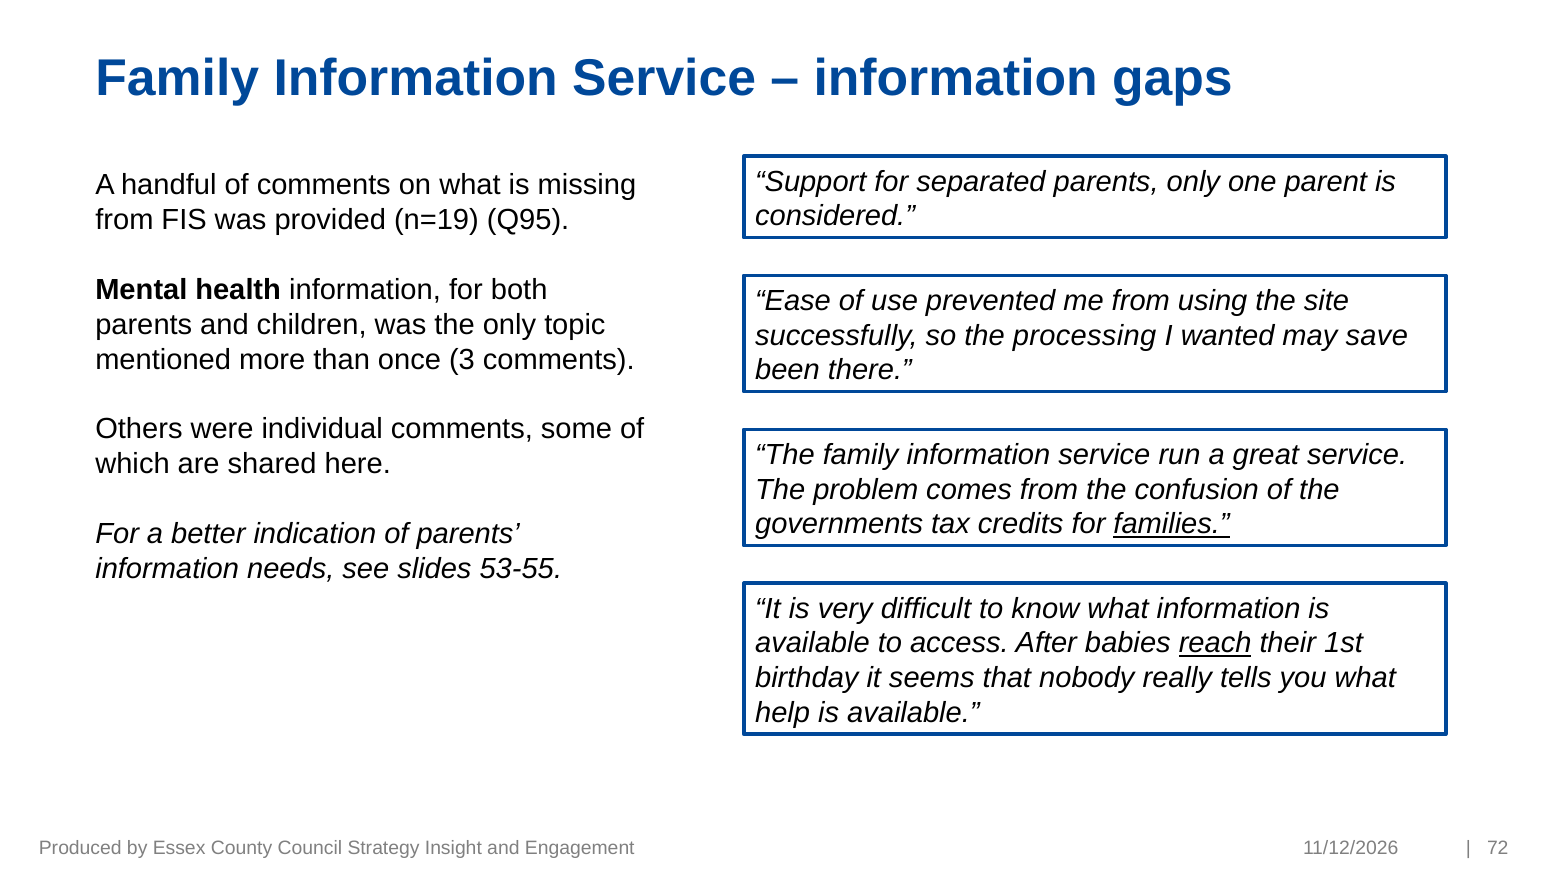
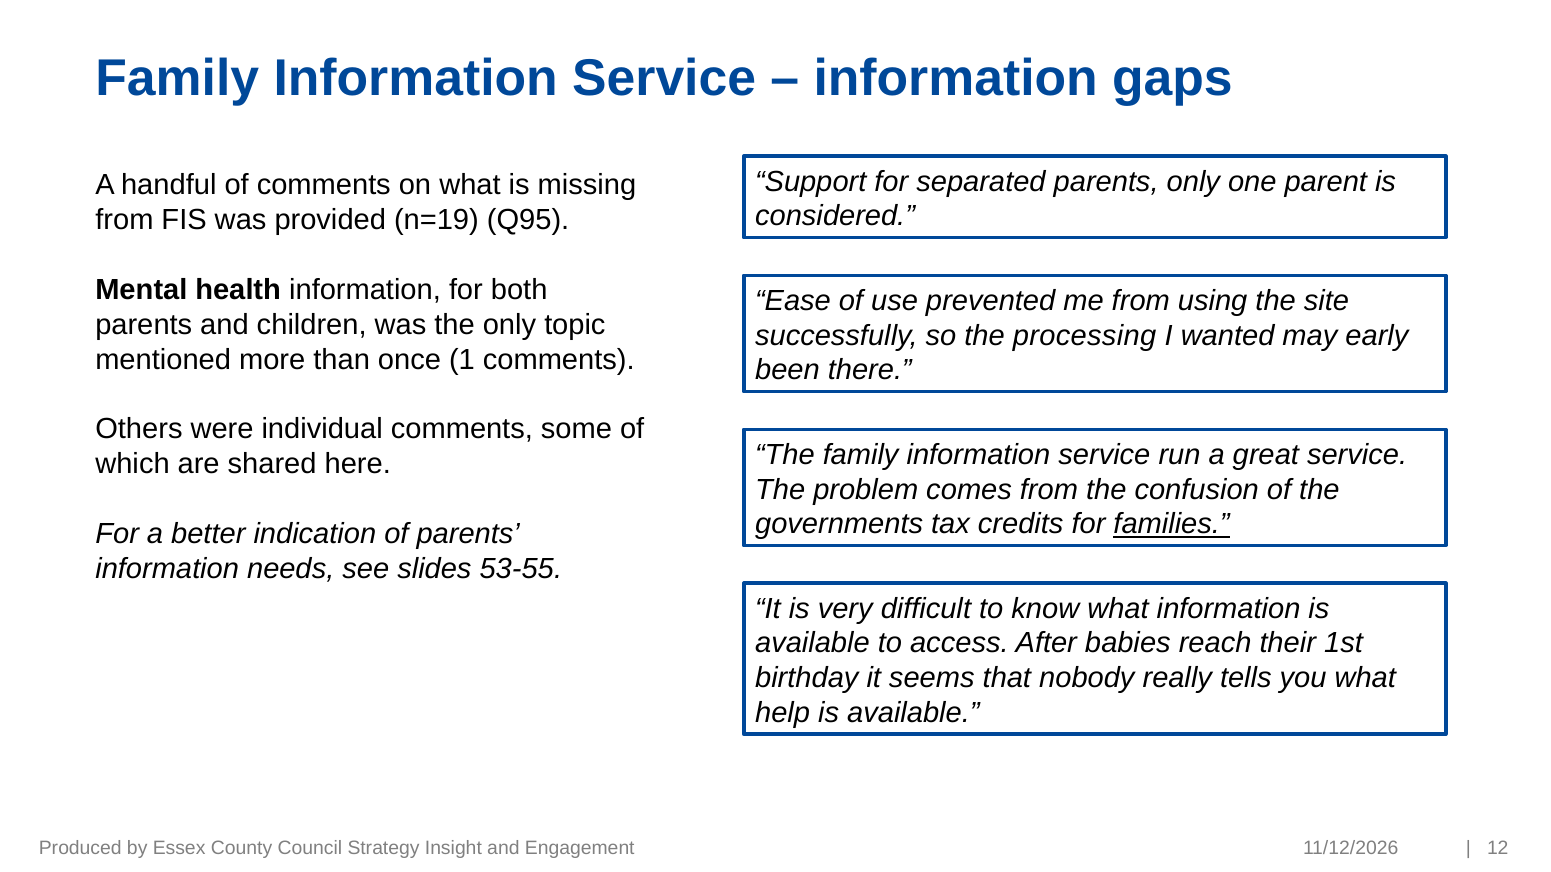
save: save -> early (1377, 336)
3: 3 -> 1 (462, 360)
reach underline: present -> none (1215, 644)
72: 72 -> 12 (1498, 849)
